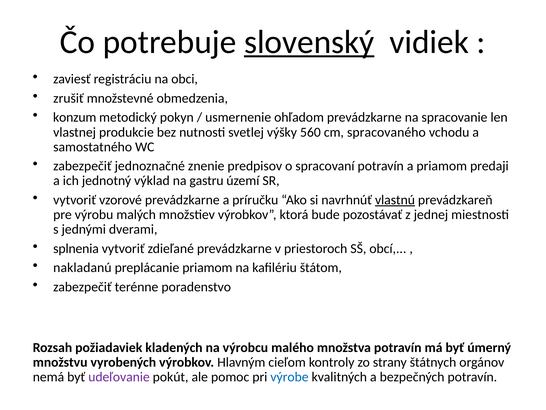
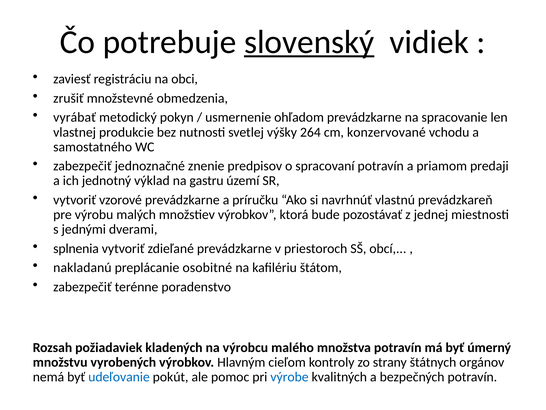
konzum: konzum -> vyrábať (75, 117)
560: 560 -> 264 (310, 132)
spracovaného: spracovaného -> konzervované (386, 132)
vlastnú underline: present -> none (395, 200)
preplácanie priamom: priamom -> osobitné (207, 267)
udeľovanie colour: purple -> blue (119, 377)
